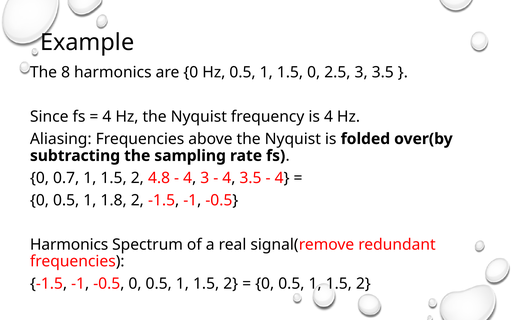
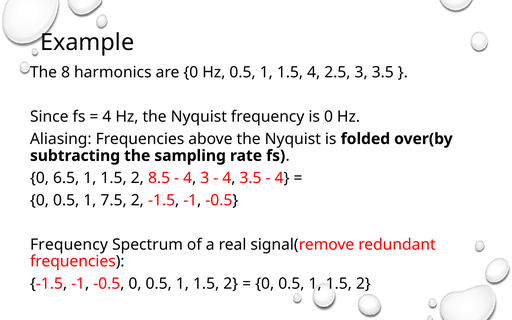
1.5 0: 0 -> 4 (314, 72)
is 4: 4 -> 0 (328, 117)
0.7: 0.7 -> 6.5 (66, 178)
4.8: 4.8 -> 8.5 (159, 178)
1.8: 1.8 -> 7.5 (114, 200)
Harmonics: Harmonics -> Frequency (69, 245)
